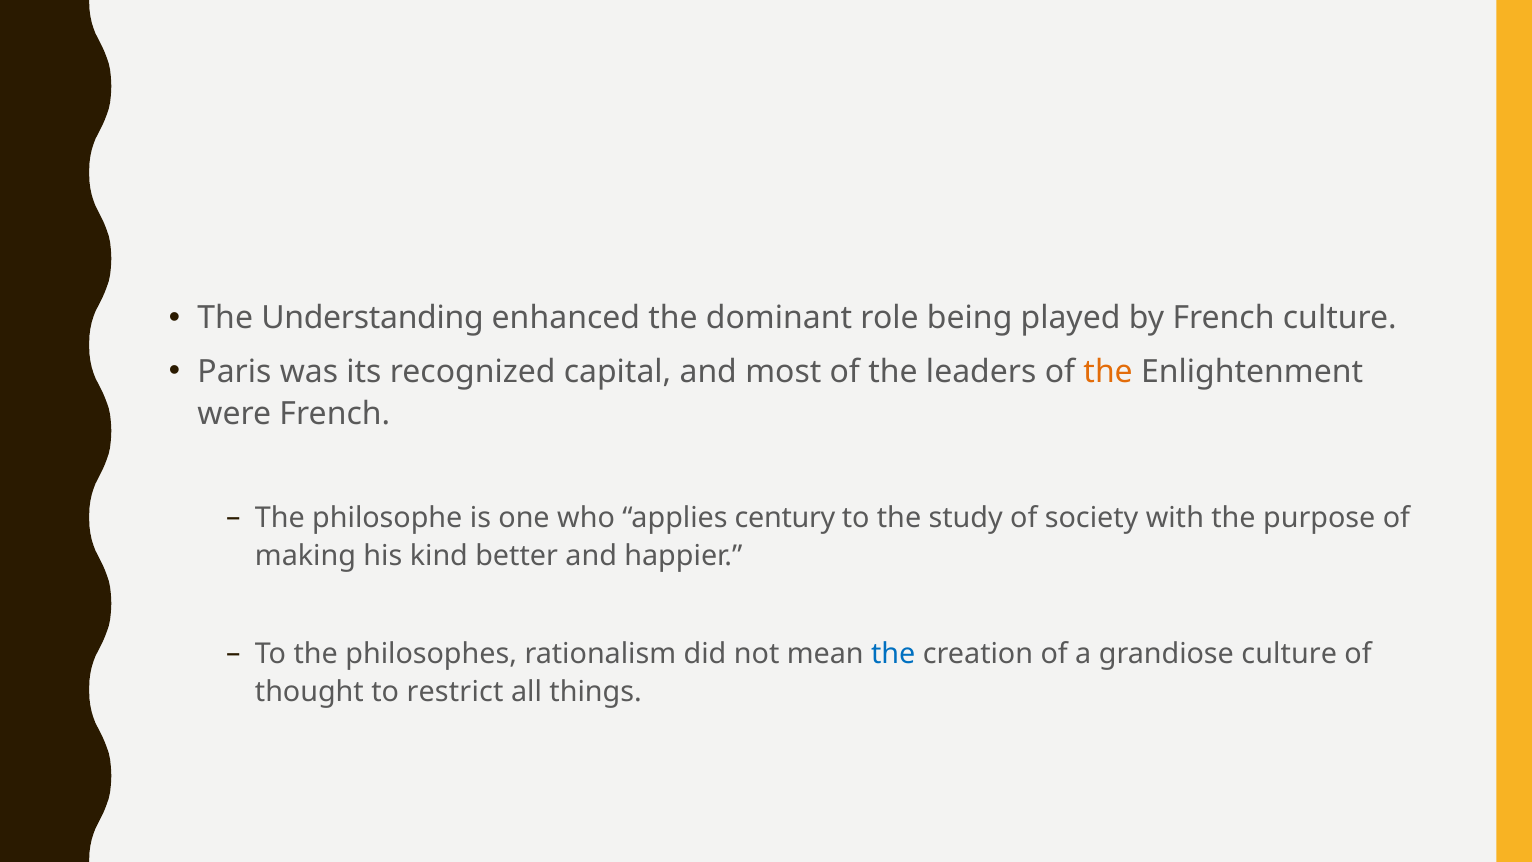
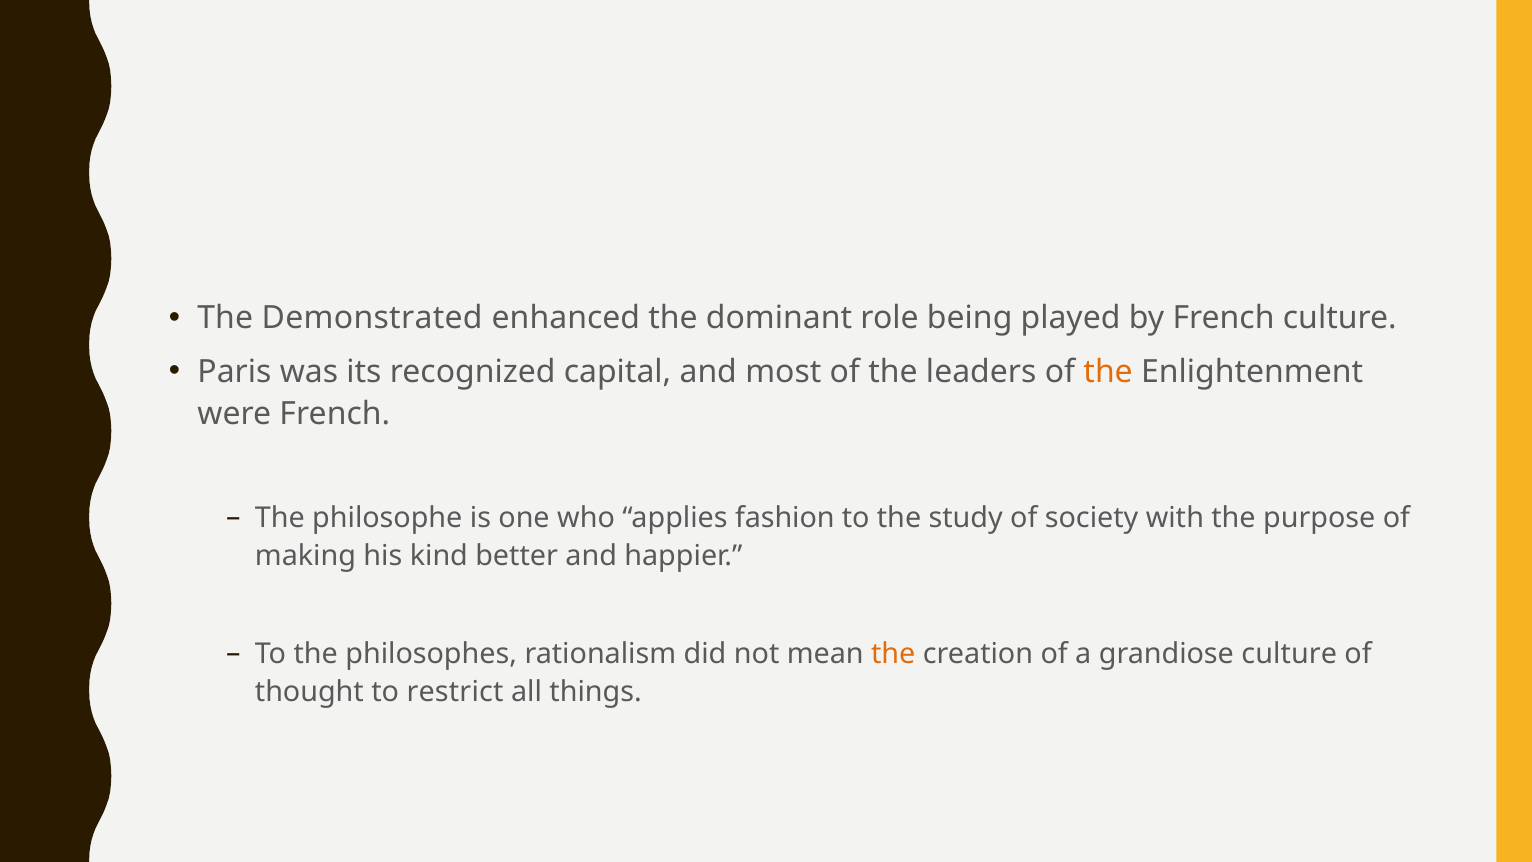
Understanding: Understanding -> Demonstrated (372, 318)
century: century -> fashion (785, 518)
the colour: blue -> orange (893, 654)
